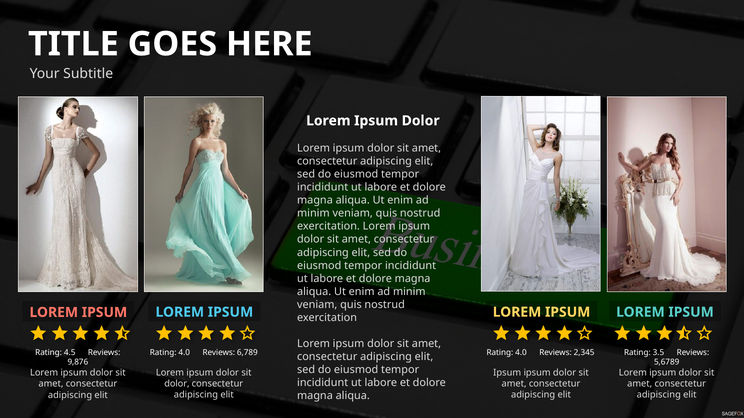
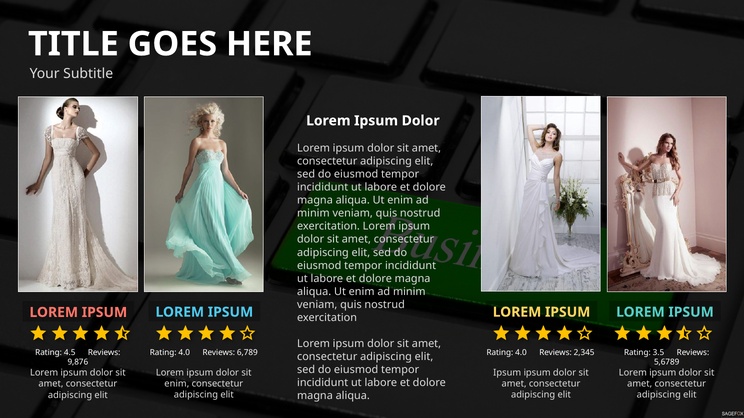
dolor: dolor -> enim (177, 384)
